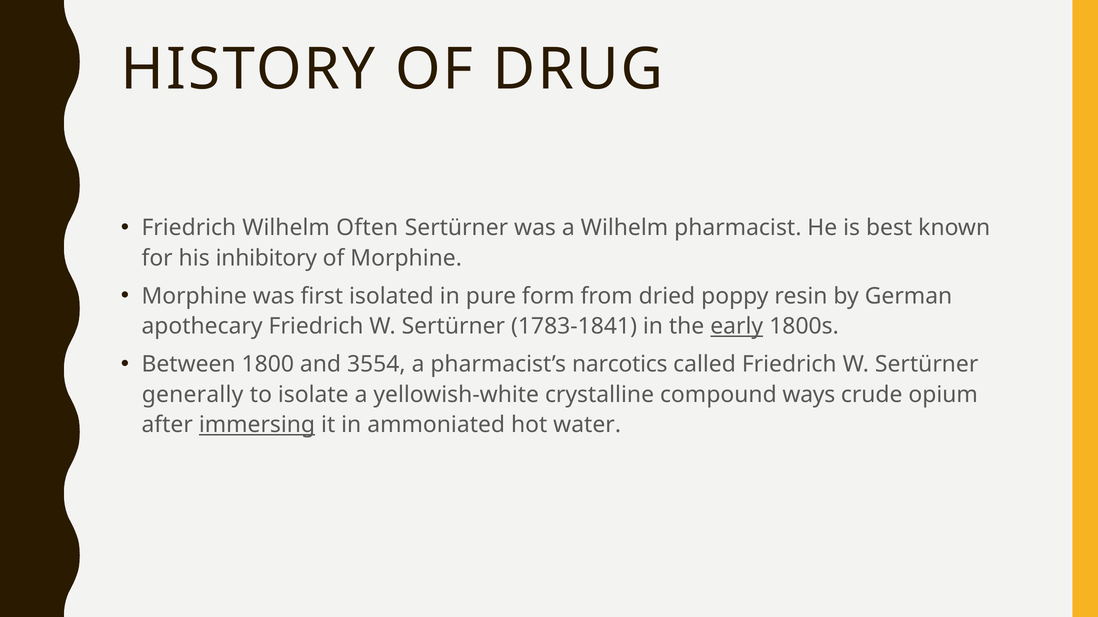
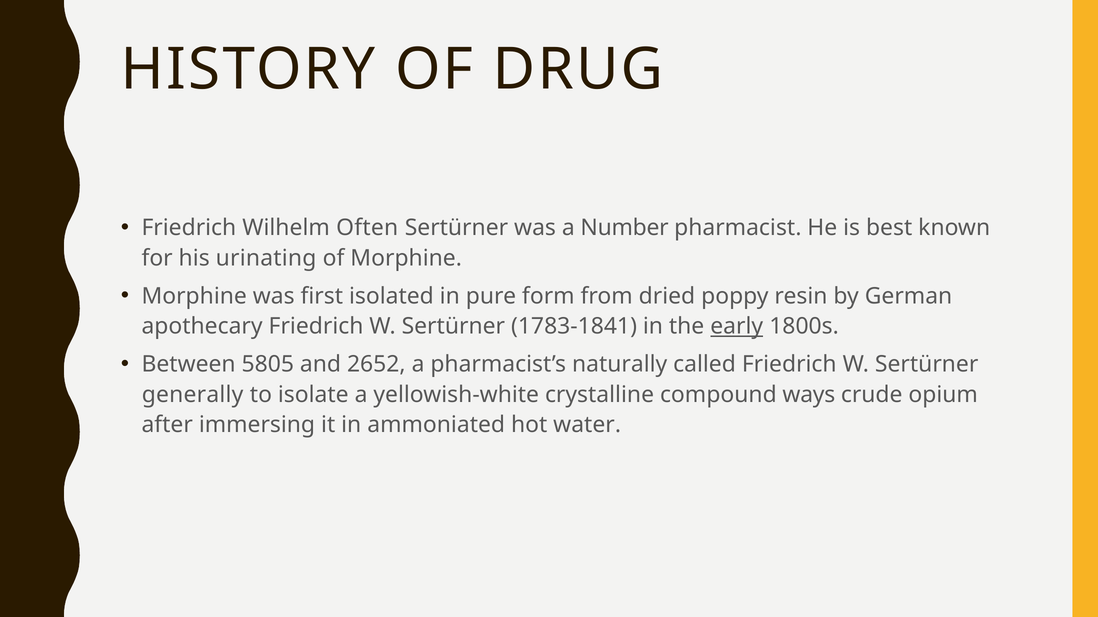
a Wilhelm: Wilhelm -> Number (625, 228)
inhibitory: inhibitory -> urinating (266, 258)
1800: 1800 -> 5805 (268, 365)
3554: 3554 -> 2652 (376, 365)
narcotics: narcotics -> naturally (620, 365)
immersing underline: present -> none (257, 425)
